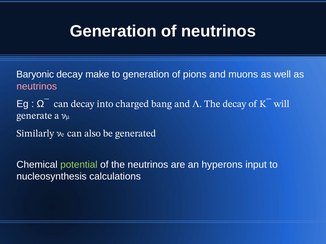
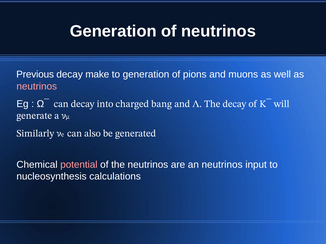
Baryonic: Baryonic -> Previous (35, 75)
potential colour: light green -> pink (79, 165)
an hyperons: hyperons -> neutrinos (222, 165)
